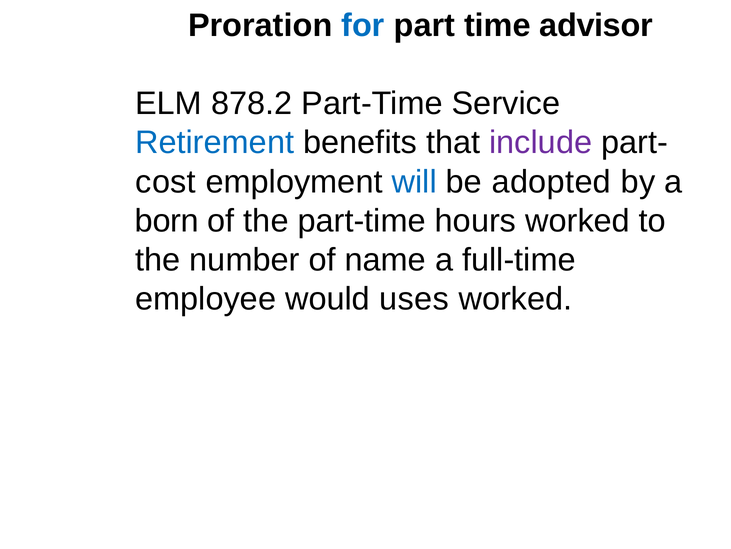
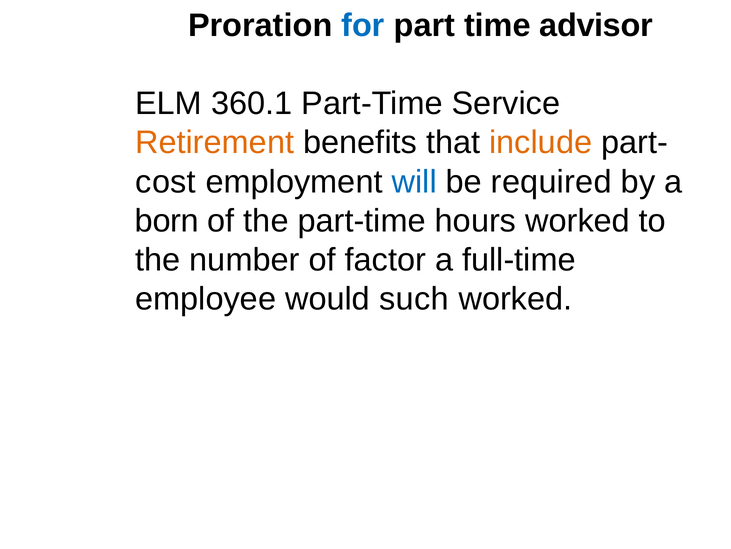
878.2: 878.2 -> 360.1 (252, 104)
Retirement colour: blue -> orange (215, 143)
include colour: purple -> orange (541, 143)
adopted: adopted -> required (551, 182)
name: name -> factor (385, 260)
uses: uses -> such (414, 299)
